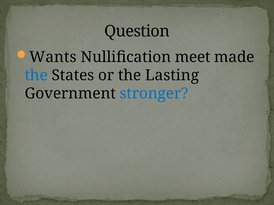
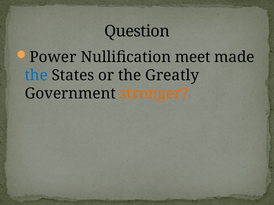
Wants: Wants -> Power (53, 57)
Lasting: Lasting -> Greatly (172, 75)
stronger colour: blue -> orange (154, 94)
